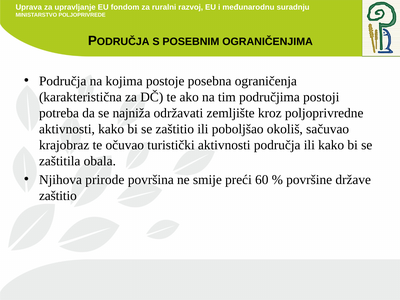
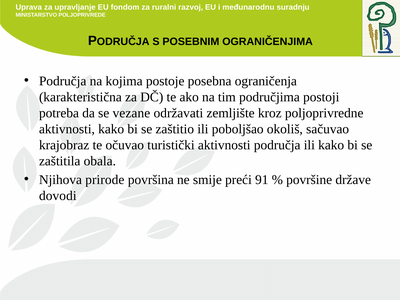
najniža: najniža -> vezane (131, 113)
60: 60 -> 91 (262, 180)
zaštitio: zaštitio -> dovodi (58, 196)
